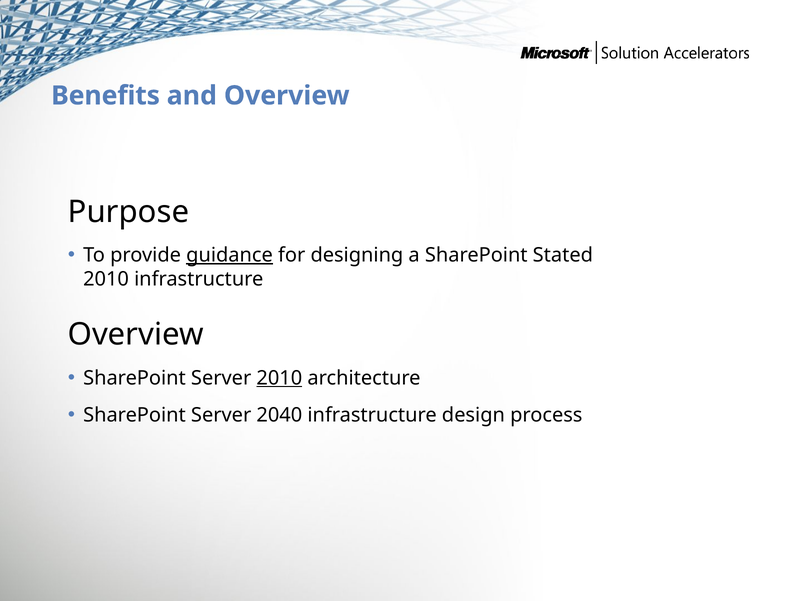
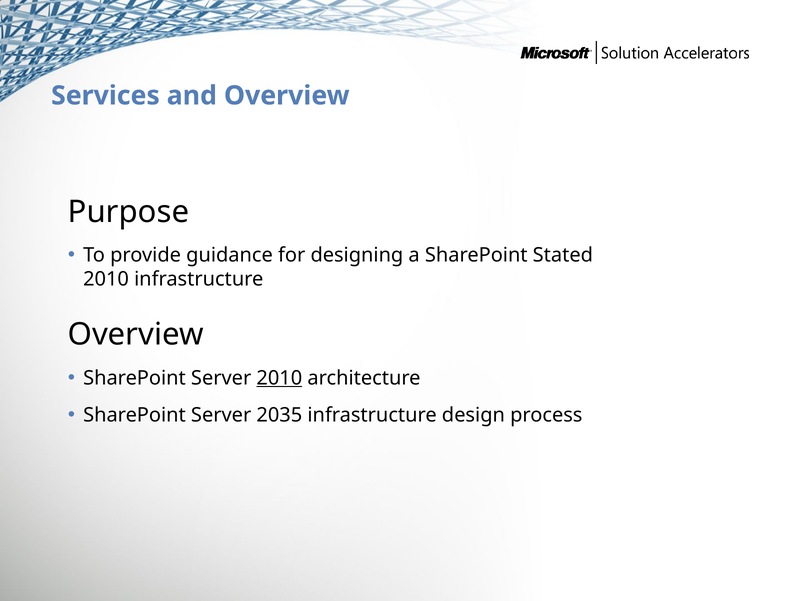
Benefits: Benefits -> Services (105, 96)
guidance underline: present -> none (230, 255)
2040: 2040 -> 2035 (279, 415)
